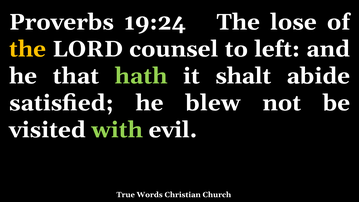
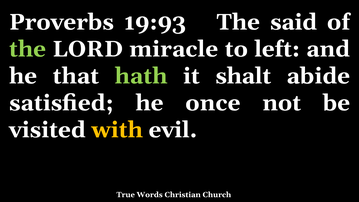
19:24: 19:24 -> 19:93 (155, 22)
lose: lose -> said (294, 22)
the colour: yellow -> light green (27, 49)
counsel: counsel -> miracle (174, 49)
blew: blew -> once (213, 103)
with colour: light green -> yellow (117, 130)
